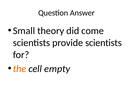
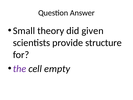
come: come -> given (93, 31)
provide scientists: scientists -> structure (103, 43)
the colour: orange -> purple (20, 69)
